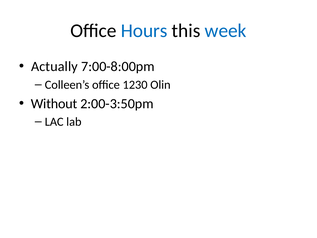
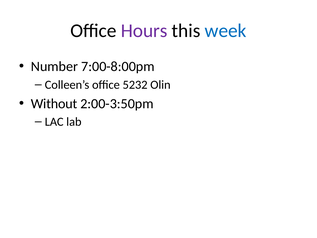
Hours colour: blue -> purple (144, 31)
Actually: Actually -> Number (54, 67)
1230: 1230 -> 5232 (135, 85)
